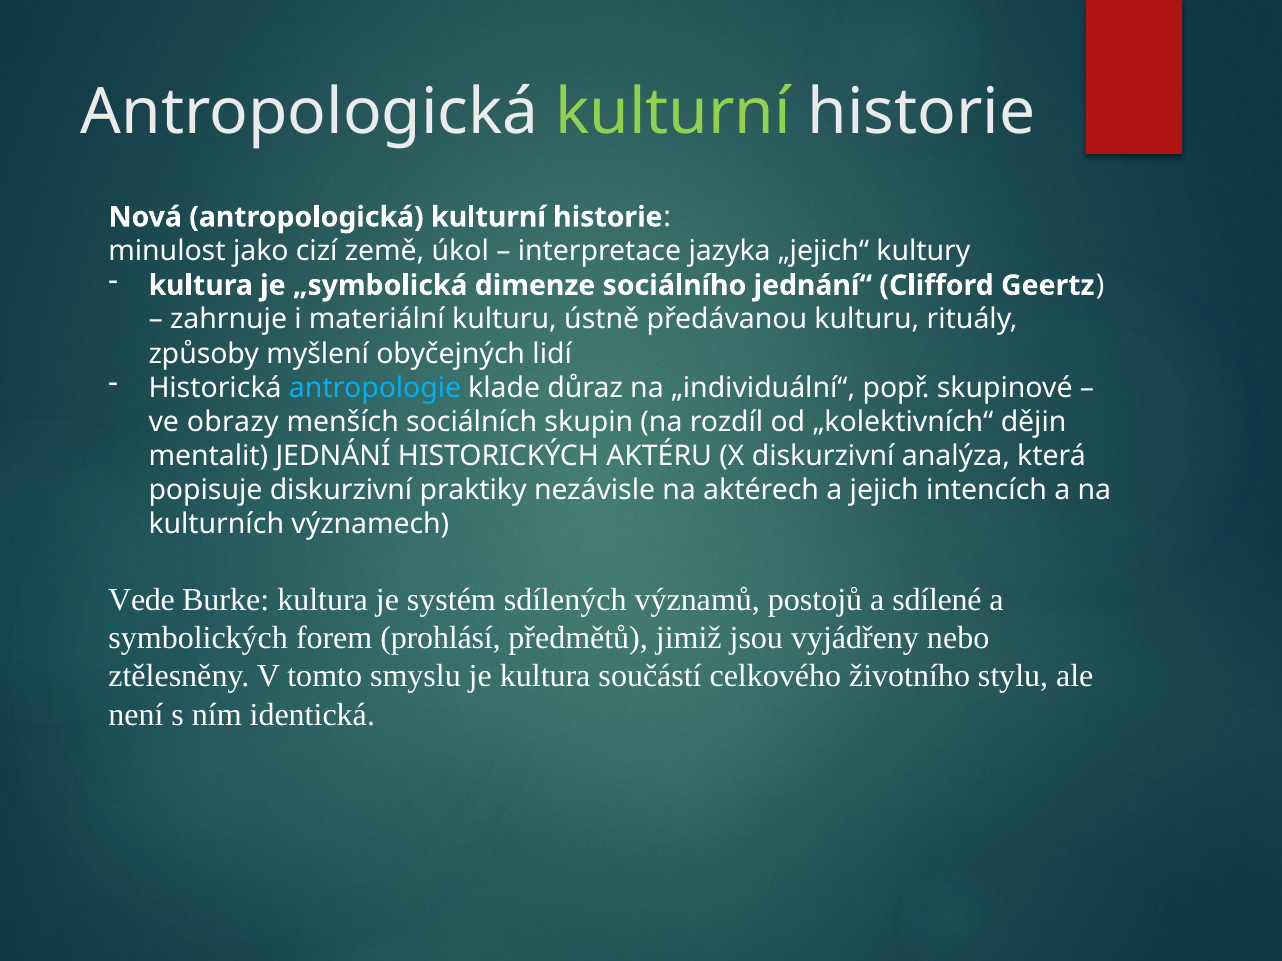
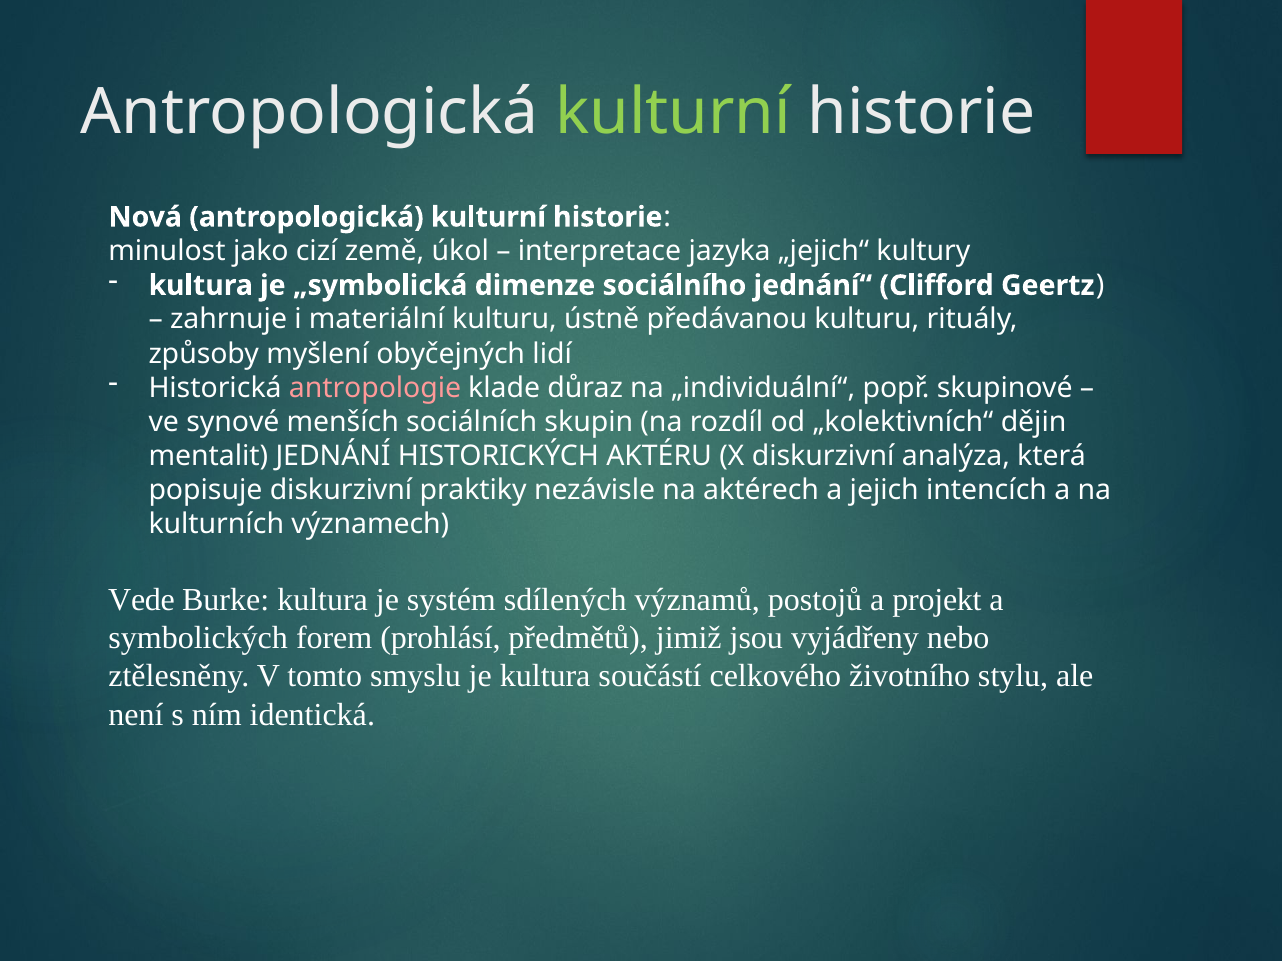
antropologie colour: light blue -> pink (375, 388)
obrazy: obrazy -> synové (233, 422)
sdílené: sdílené -> projekt (937, 600)
